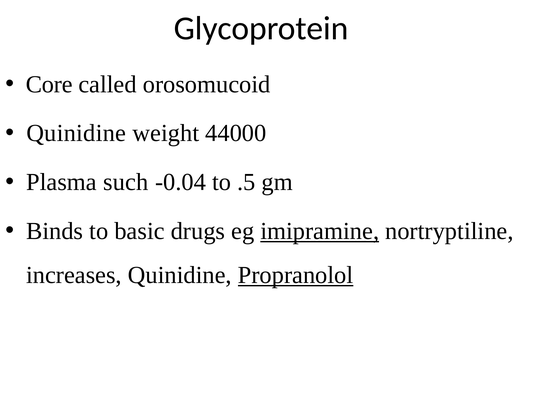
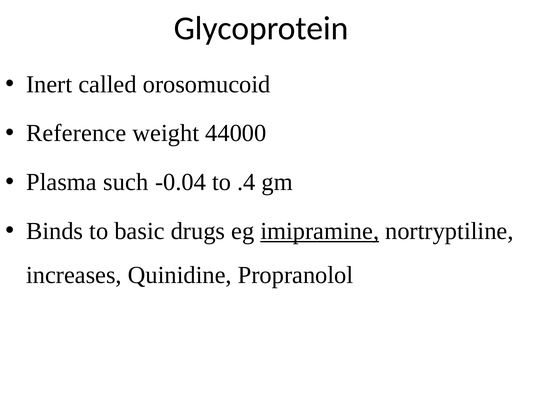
Core: Core -> Inert (49, 84)
Quinidine: Quinidine -> Reference (76, 133)
.5: .5 -> .4 (246, 182)
Propranolol underline: present -> none (296, 275)
